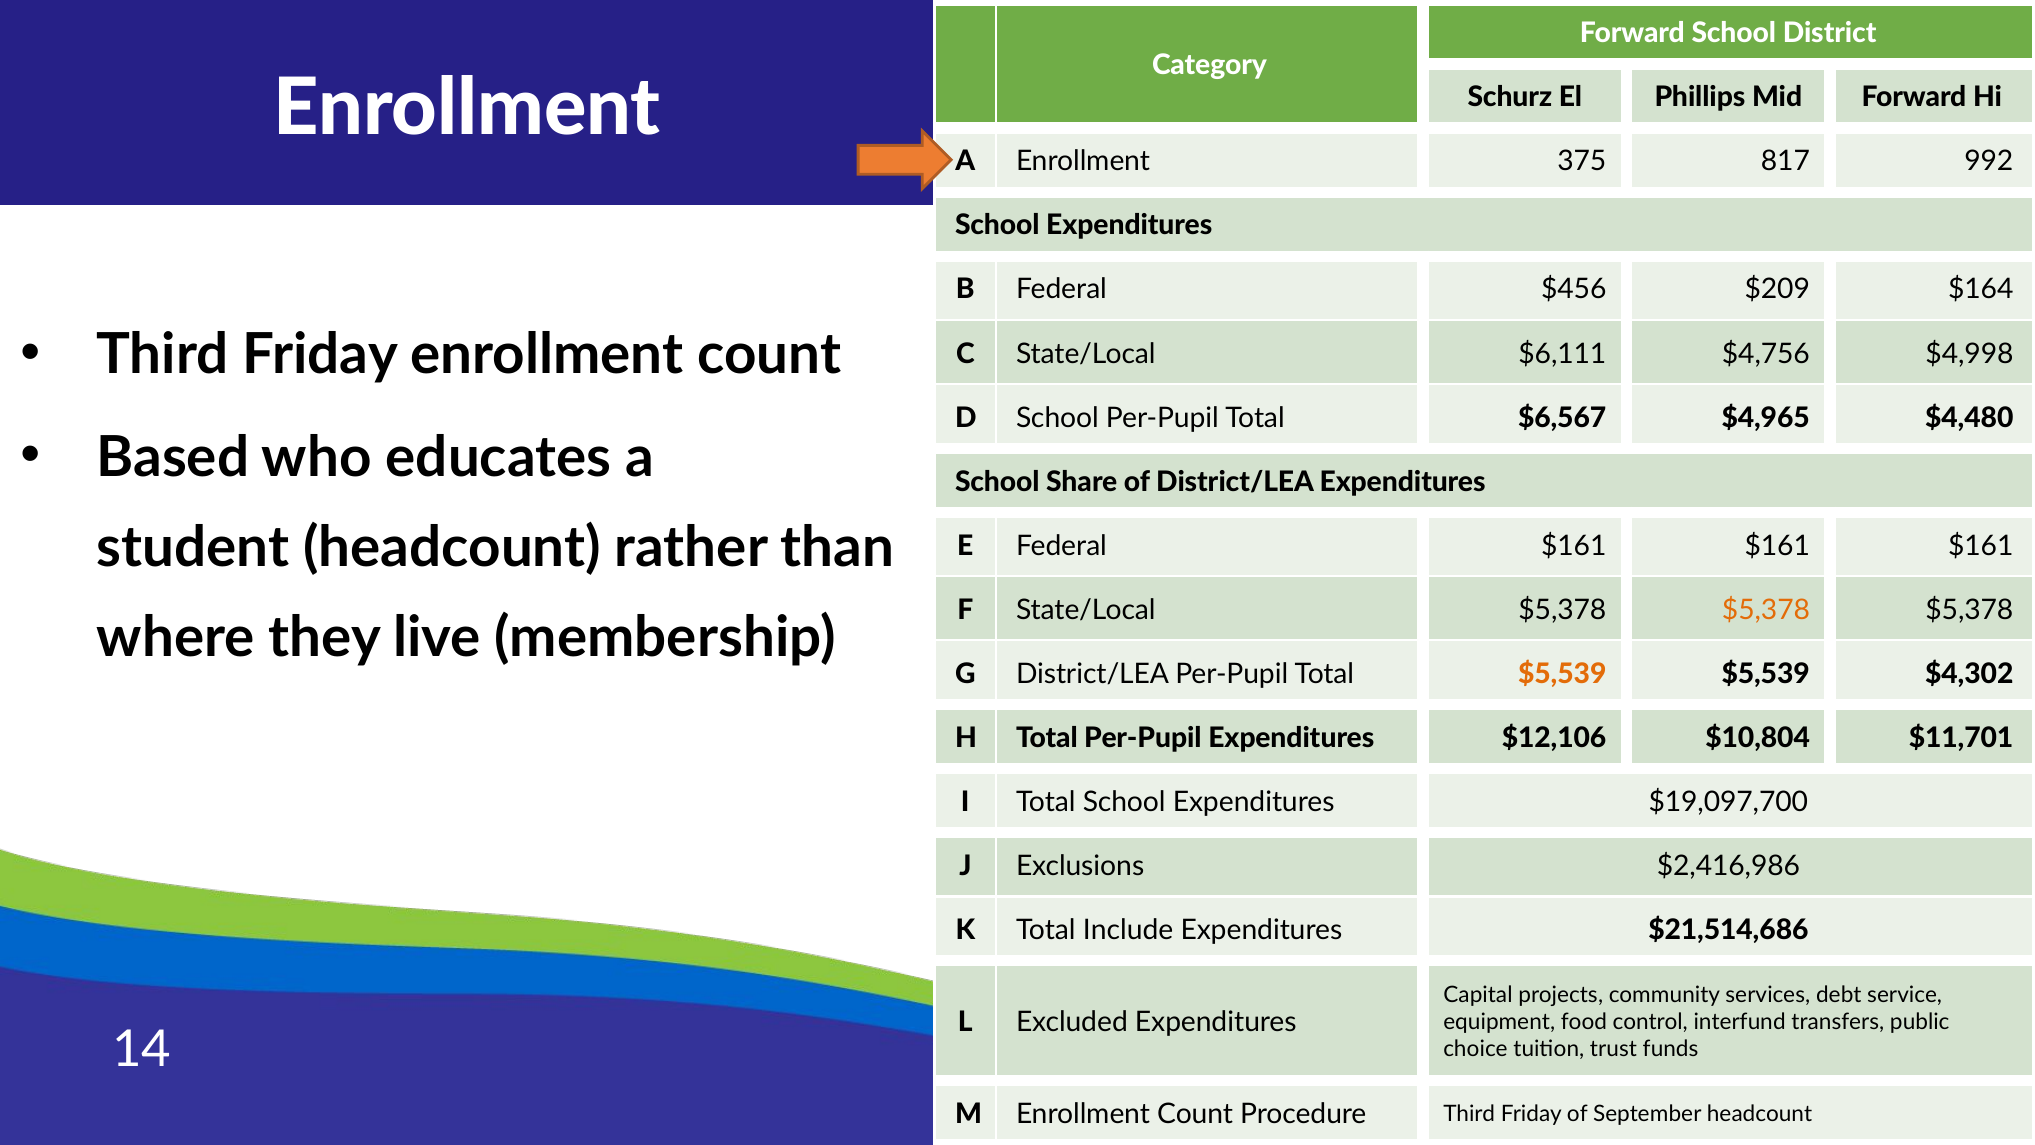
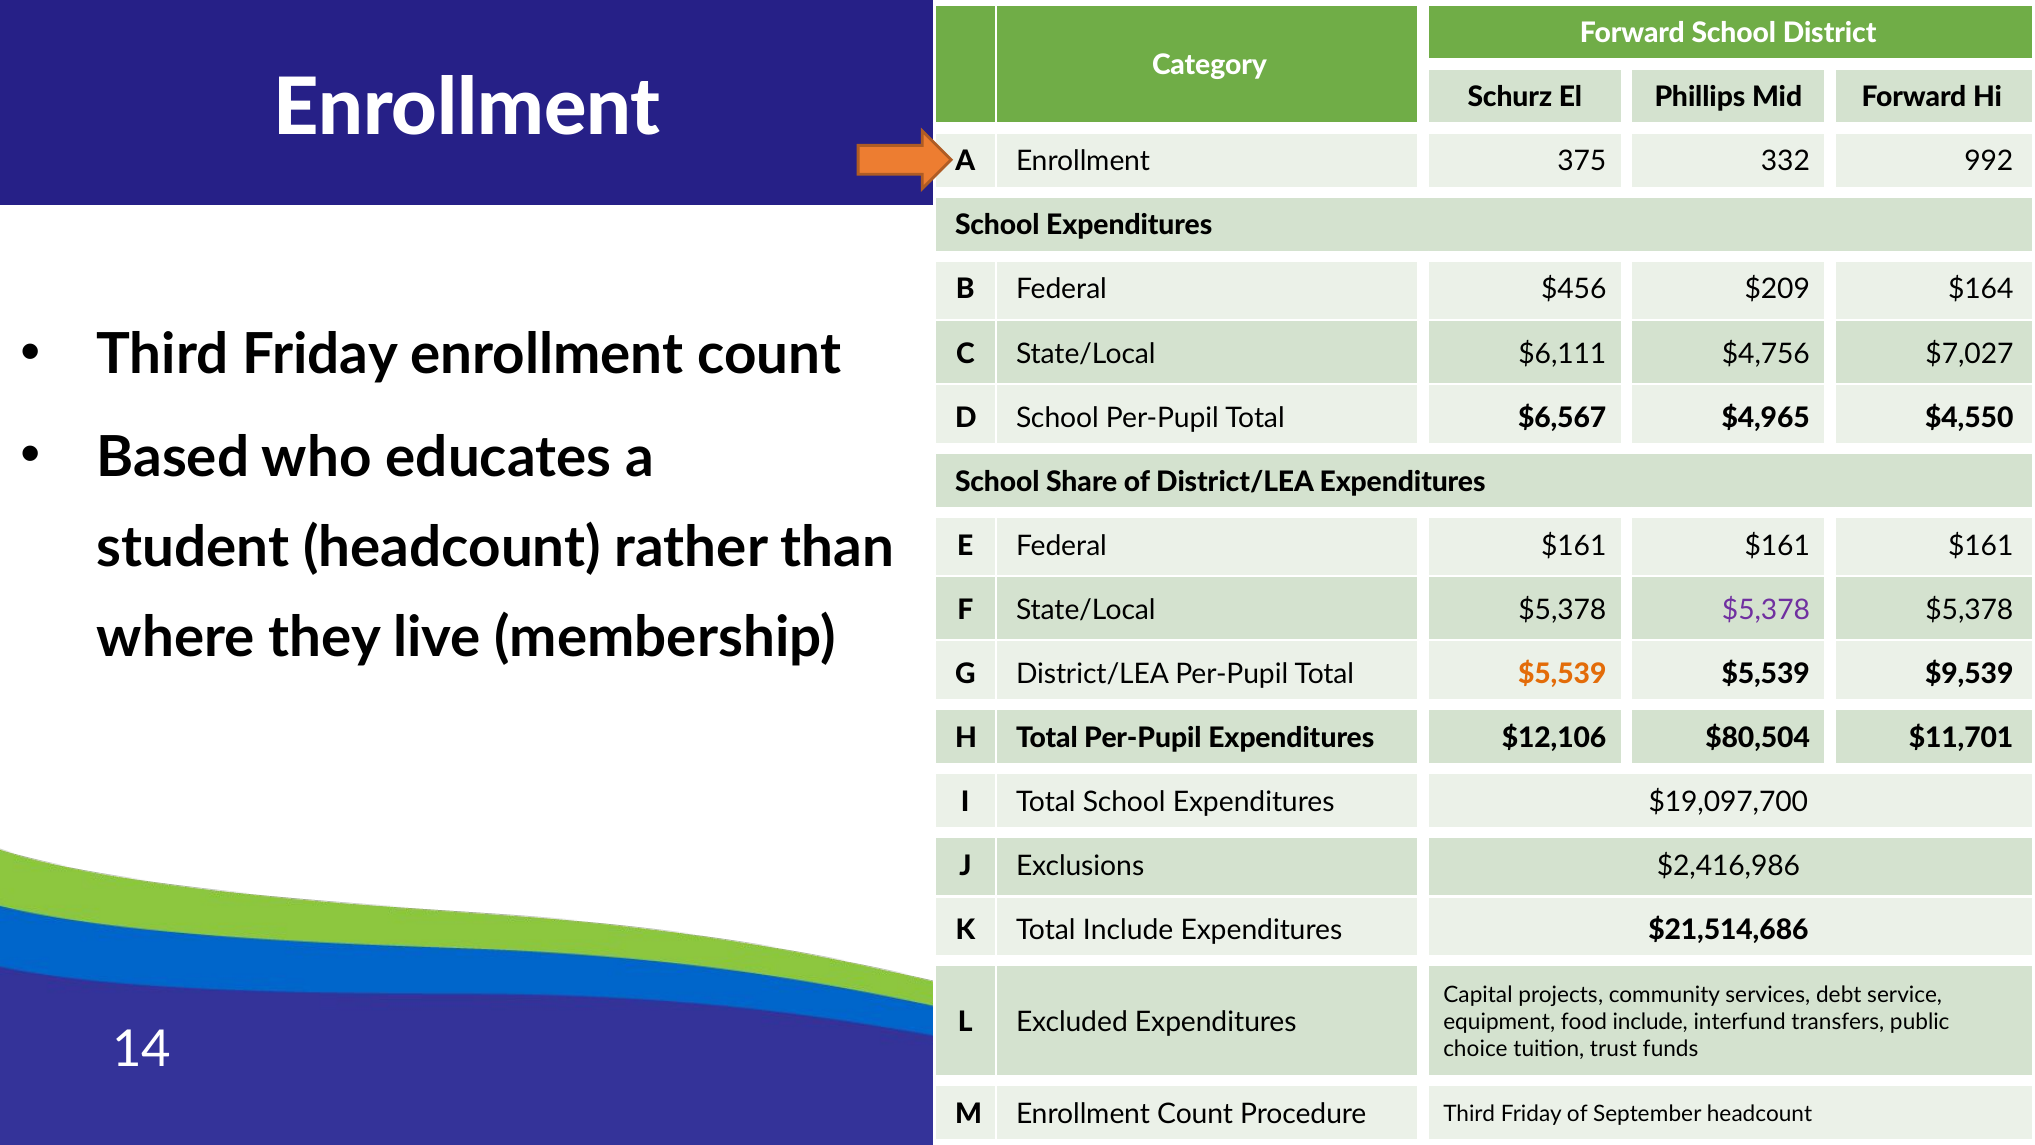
817: 817 -> 332 (1785, 162)
$4,998: $4,998 -> $7,027 (1969, 354)
$4,480: $4,480 -> $4,550 (1969, 418)
$5,378 colour: orange -> purple (1766, 610)
$4,302: $4,302 -> $9,539 (1969, 674)
$10,804: $10,804 -> $80,504 (1758, 738)
food control: control -> include (1650, 1022)
